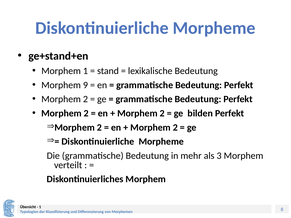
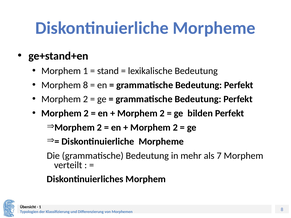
Morphem 9: 9 -> 8 (85, 85)
3: 3 -> 7 (219, 156)
